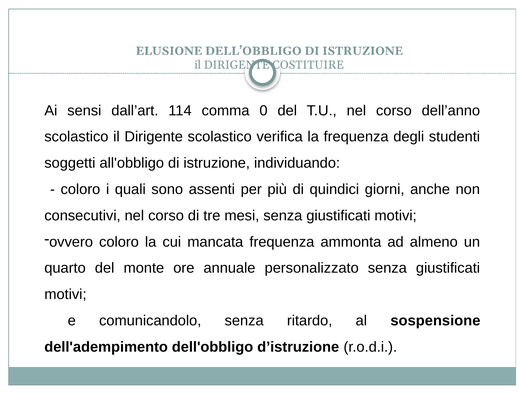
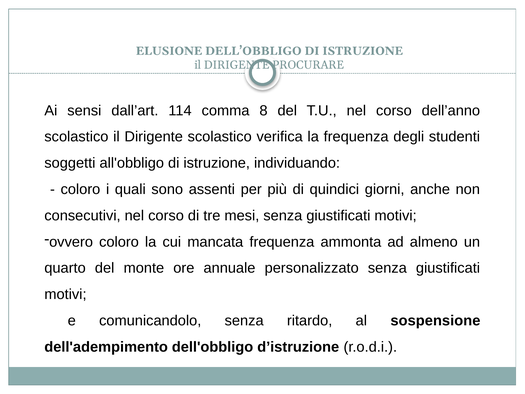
COSTITUIRE: COSTITUIRE -> PROCURARE (308, 65)
0: 0 -> 8 (264, 110)
